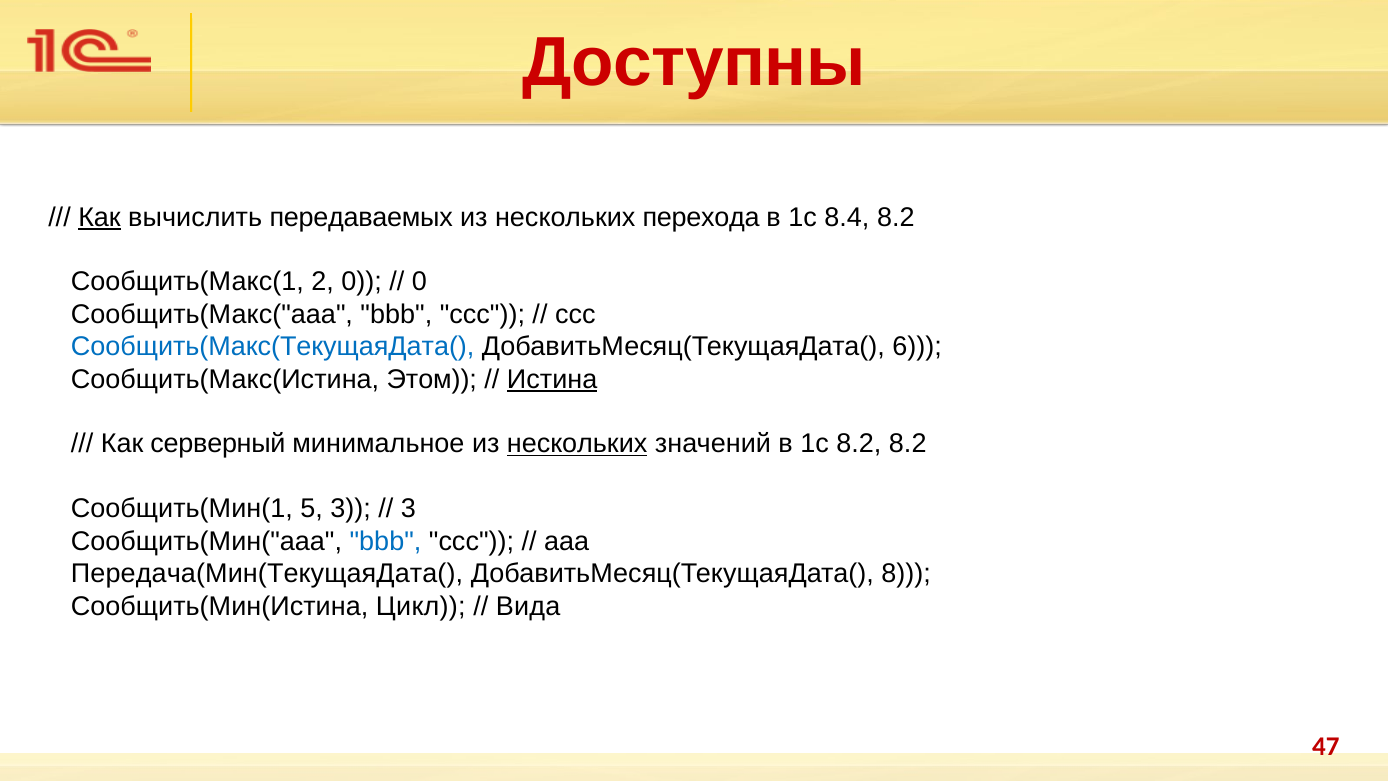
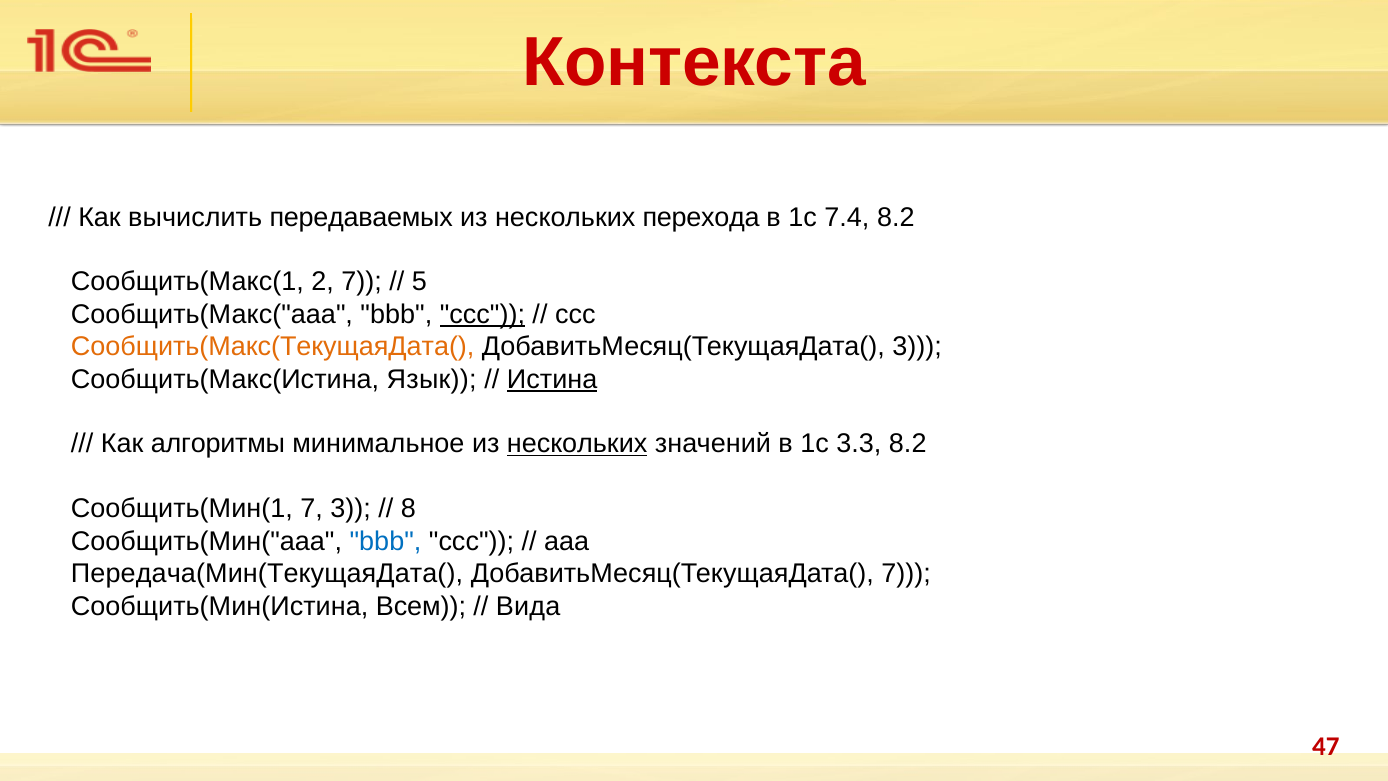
Доступны: Доступны -> Контекста (694, 63)
Как underline: present -> none (100, 217)
8.4: 8.4 -> 7.4 (847, 217)
2 0: 0 -> 7 (362, 282)
0: 0 -> 5 (419, 282)
ccc underline: none -> present (482, 314)
Сообщить(Макс(ТекущаяДата( colour: blue -> orange (273, 347)
ДобавитьМесяц(ТекущаяДата( 6: 6 -> 3 (917, 347)
Этом: Этом -> Язык (432, 379)
серверный: серверный -> алгоритмы (218, 444)
1с 8.2: 8.2 -> 3.3 (859, 444)
Сообщить(Мин(1 5: 5 -> 7 (312, 509)
3: 3 -> 8 (408, 509)
ДобавитьМесяц(ТекущаяДата( 8: 8 -> 7 (906, 574)
Цикл: Цикл -> Всем (421, 606)
